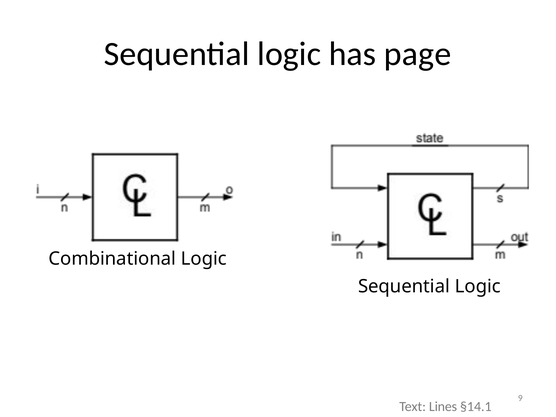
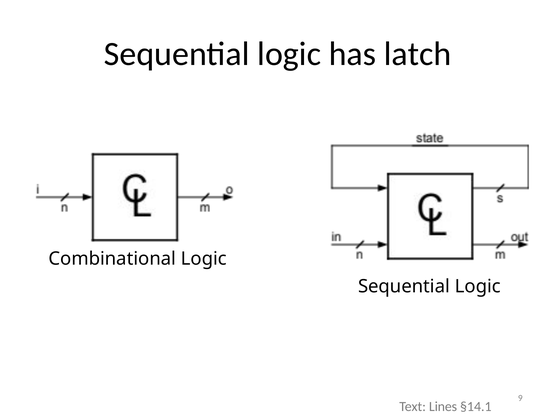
page: page -> latch (418, 54)
